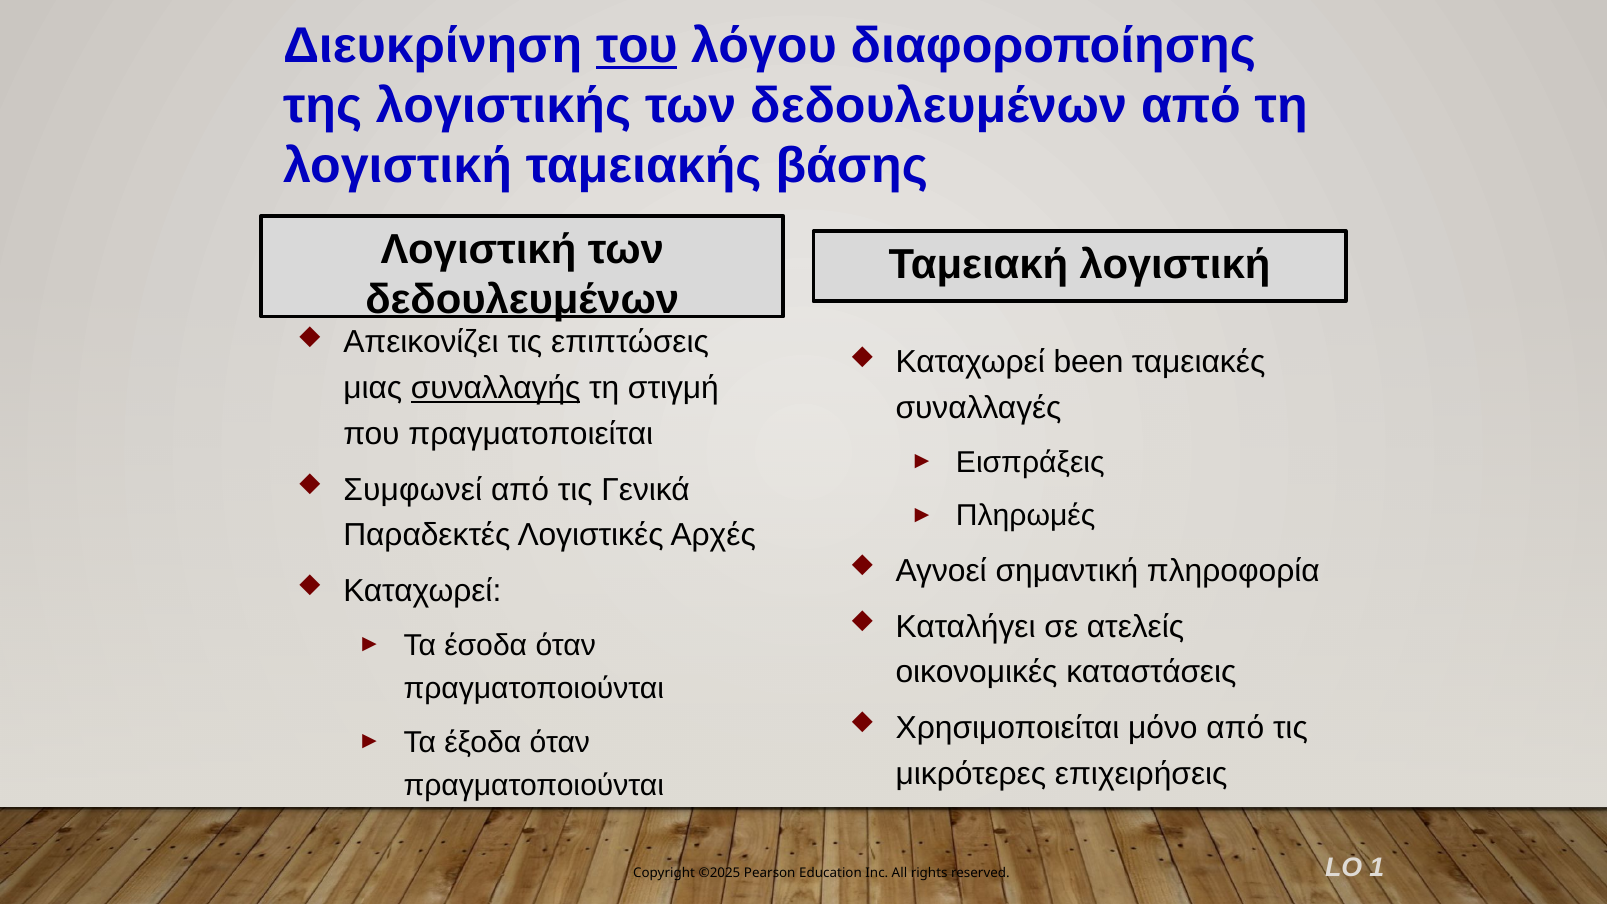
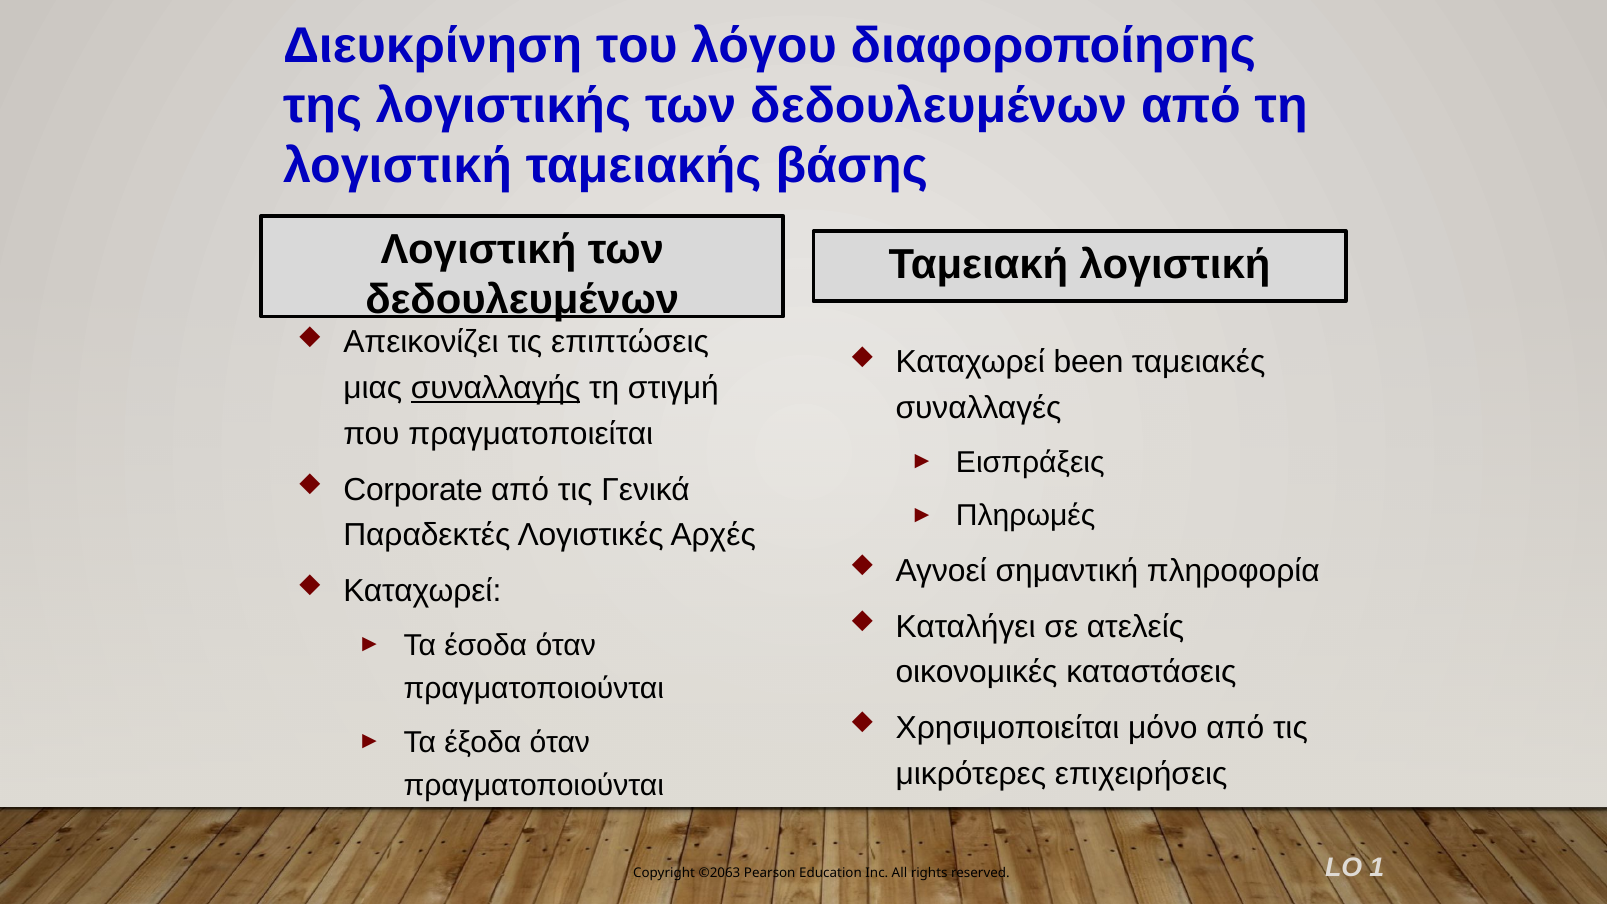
του underline: present -> none (637, 46)
Συμφωνεί: Συμφωνεί -> Corporate (413, 490)
©2025: ©2025 -> ©2063 (720, 873)
